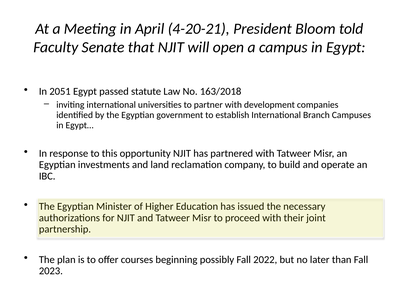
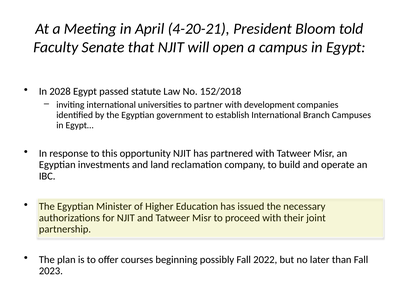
2051: 2051 -> 2028 (60, 92)
163/2018: 163/2018 -> 152/2018 (221, 92)
